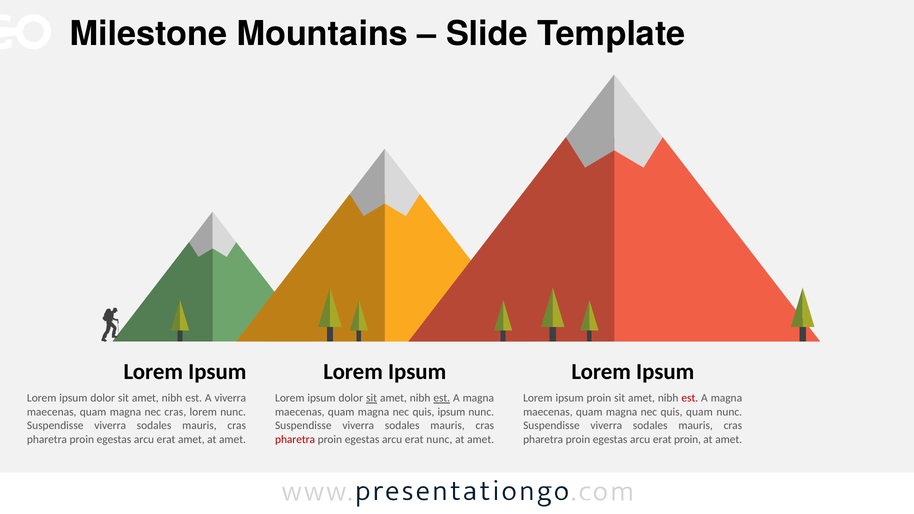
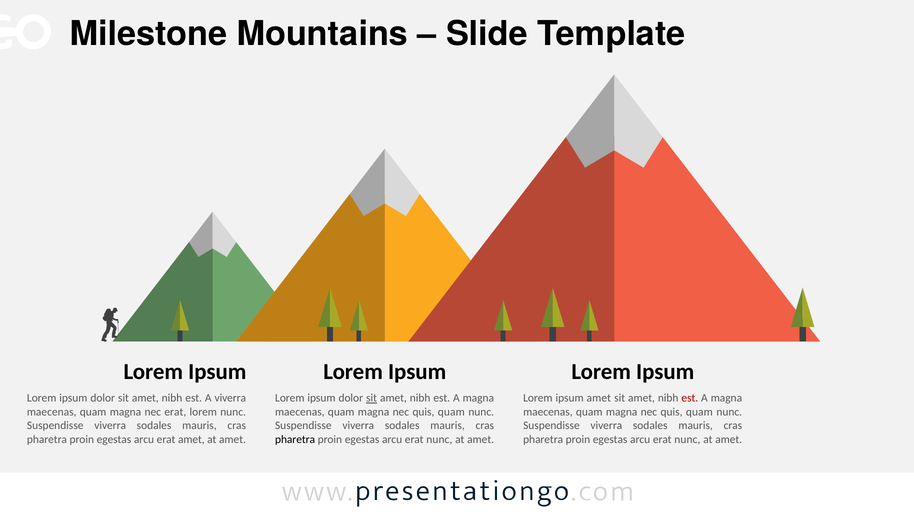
est underline: present -> none (442, 398)
ipsum proin: proin -> amet (599, 398)
nec cras: cras -> erat (175, 412)
ipsum: ipsum -> quam (451, 412)
pharetra colour: red -> black (295, 439)
proin: proin -> nunc (687, 439)
